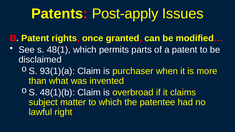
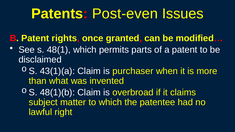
Post-apply: Post-apply -> Post-even (125, 14)
93(1)(a: 93(1)(a -> 43(1)(a (57, 71)
